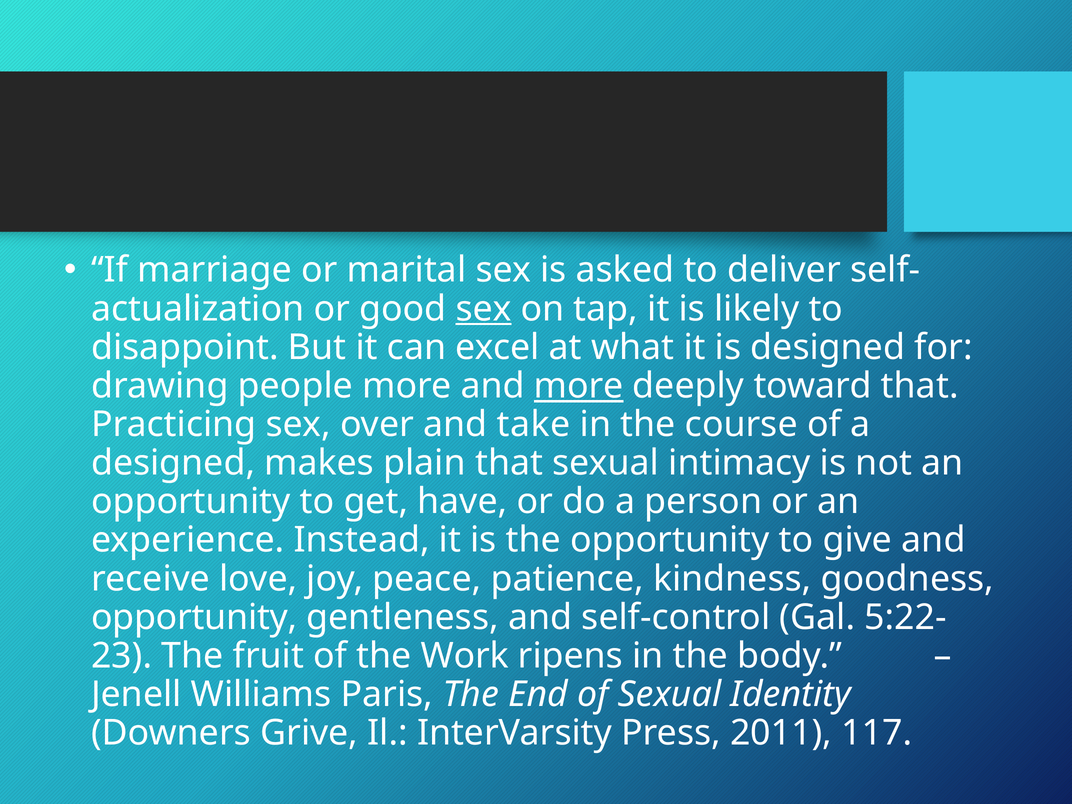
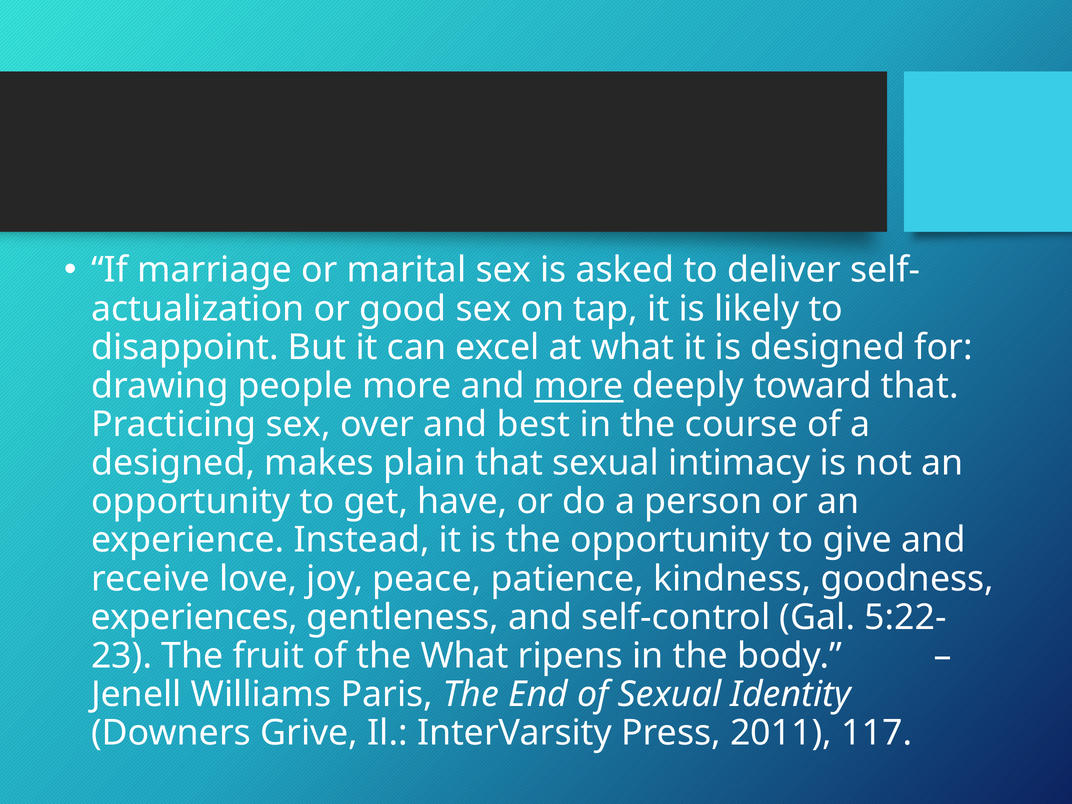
sex underline: present -> none (484, 309)
take: take -> best (534, 424)
opportunity: opportunity -> experiences (194, 617)
the Work: Work -> What (465, 656)
